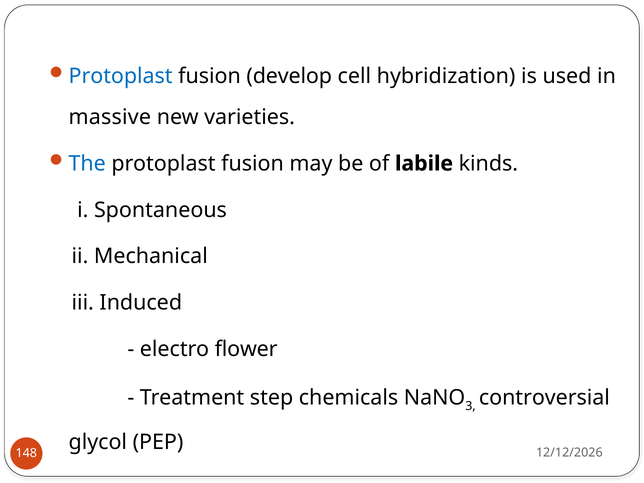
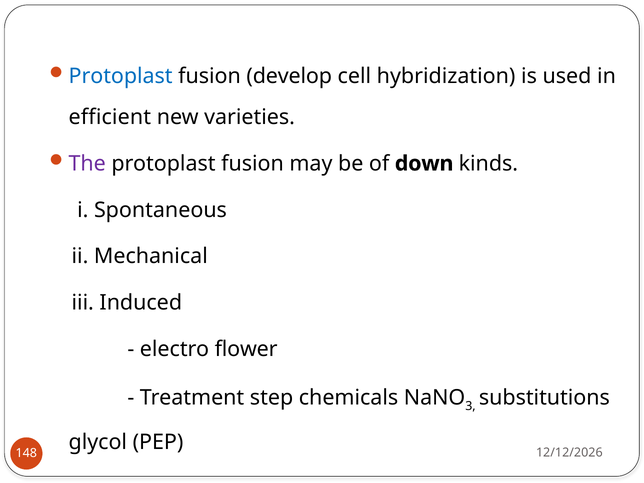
massive: massive -> efficient (110, 117)
The colour: blue -> purple (87, 164)
labile: labile -> down (424, 164)
controversial: controversial -> substitutions (544, 398)
